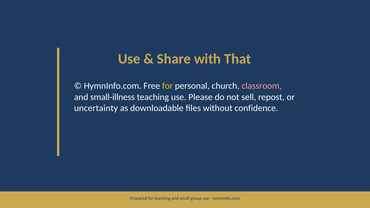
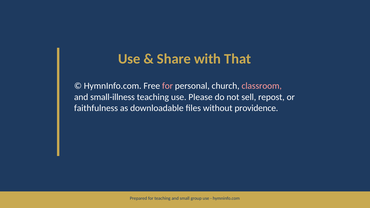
for colour: yellow -> pink (168, 86)
uncertainty: uncertainty -> faithfulness (96, 108)
confidence: confidence -> providence (256, 108)
